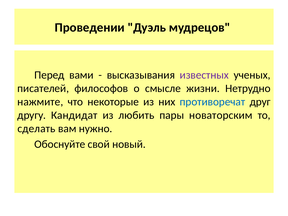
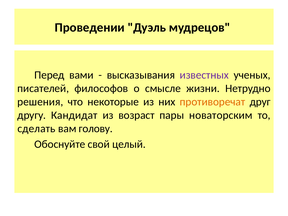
нажмите: нажмите -> решения (40, 102)
противоречат colour: blue -> orange (213, 102)
любить: любить -> возраст (137, 115)
нужно: нужно -> голову (96, 129)
новый: новый -> целый (129, 144)
